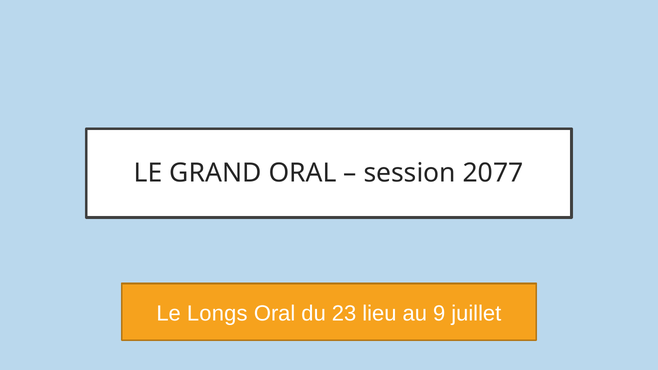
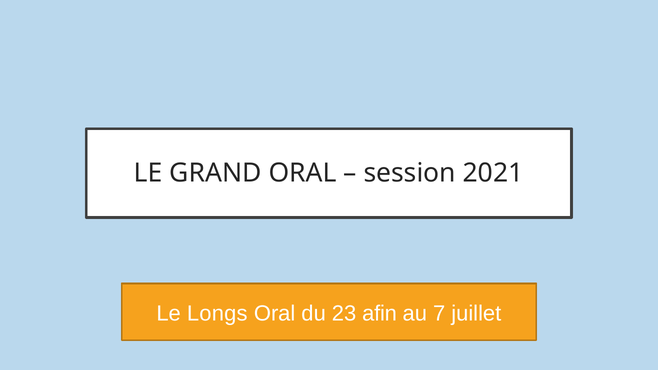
2077: 2077 -> 2021 (493, 173)
lieu: lieu -> afin (380, 314)
9: 9 -> 7 (439, 314)
